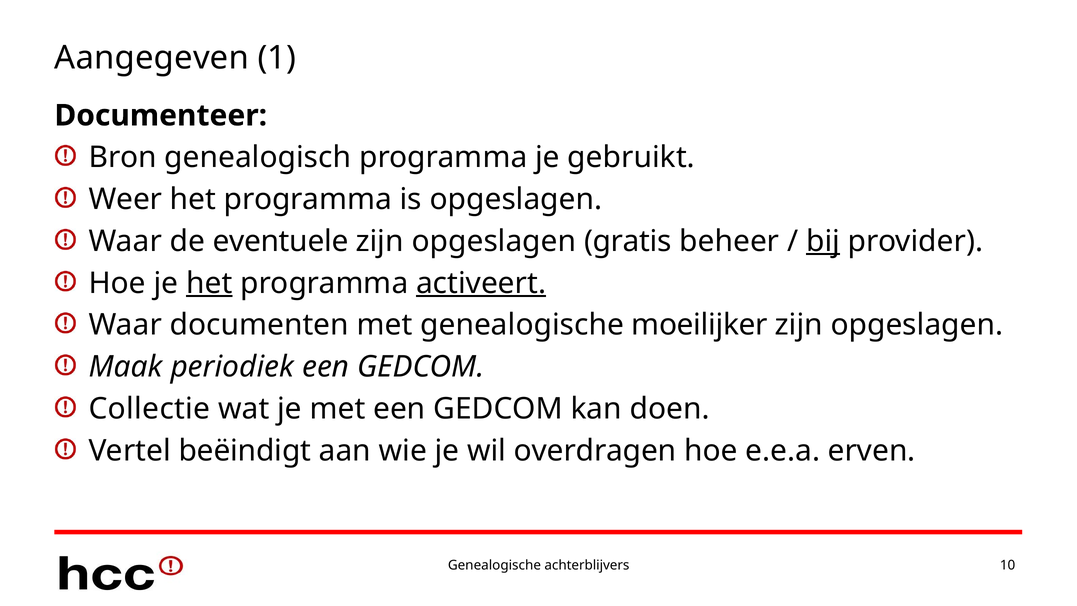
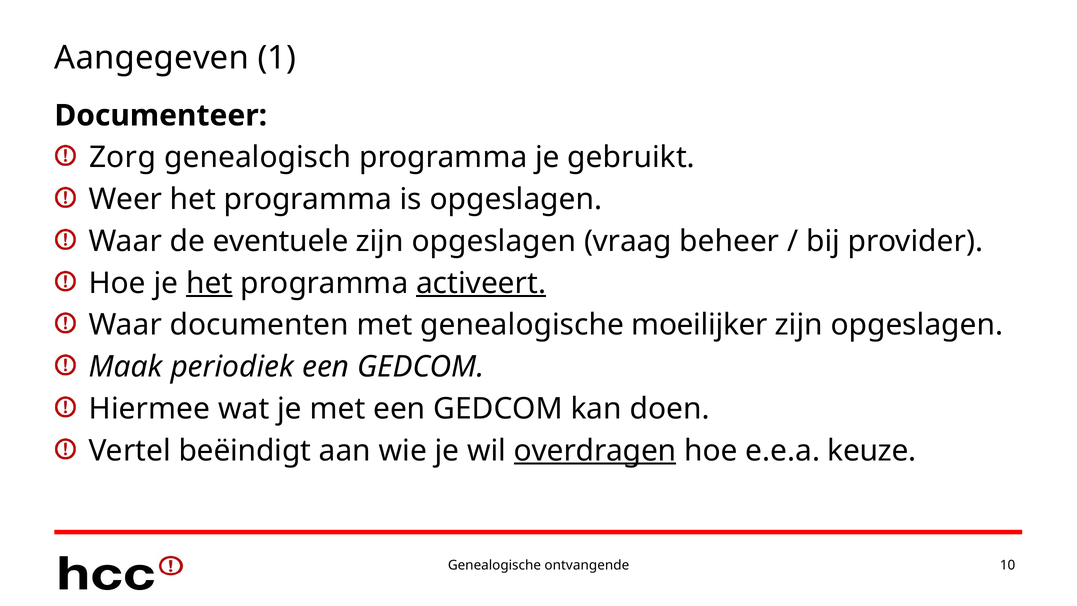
Bron: Bron -> Zorg (123, 157)
gratis: gratis -> vraag (628, 241)
bij underline: present -> none (823, 241)
Collectie: Collectie -> Hiermee (150, 409)
overdragen underline: none -> present (595, 451)
erven: erven -> keuze (872, 451)
achterblijvers: achterblijvers -> ontvangende (587, 565)
